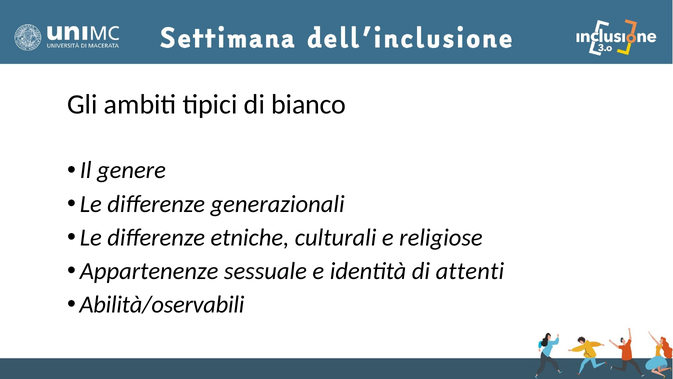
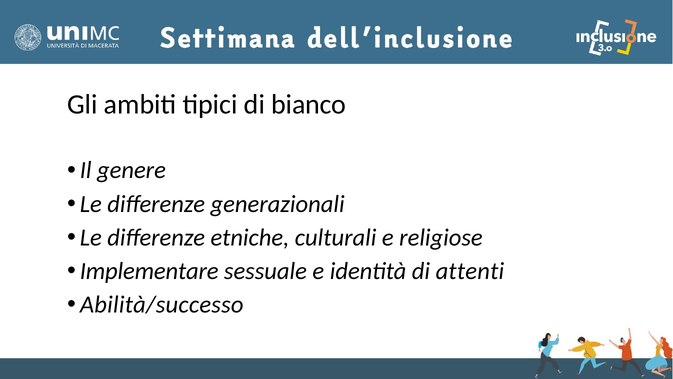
Appartenenze: Appartenenze -> Implementare (149, 271)
Abilità/oservabili: Abilità/oservabili -> Abilità/successo (162, 304)
